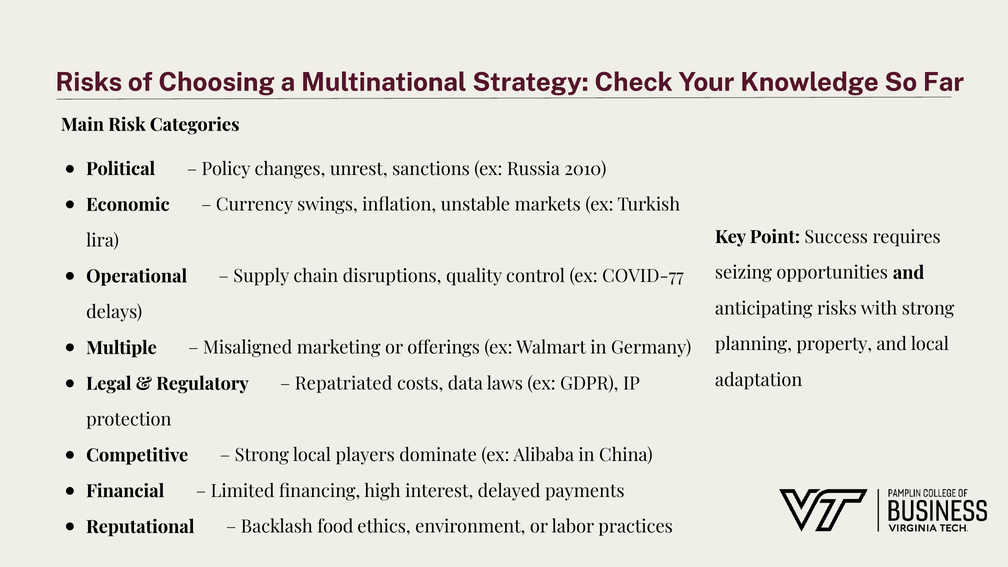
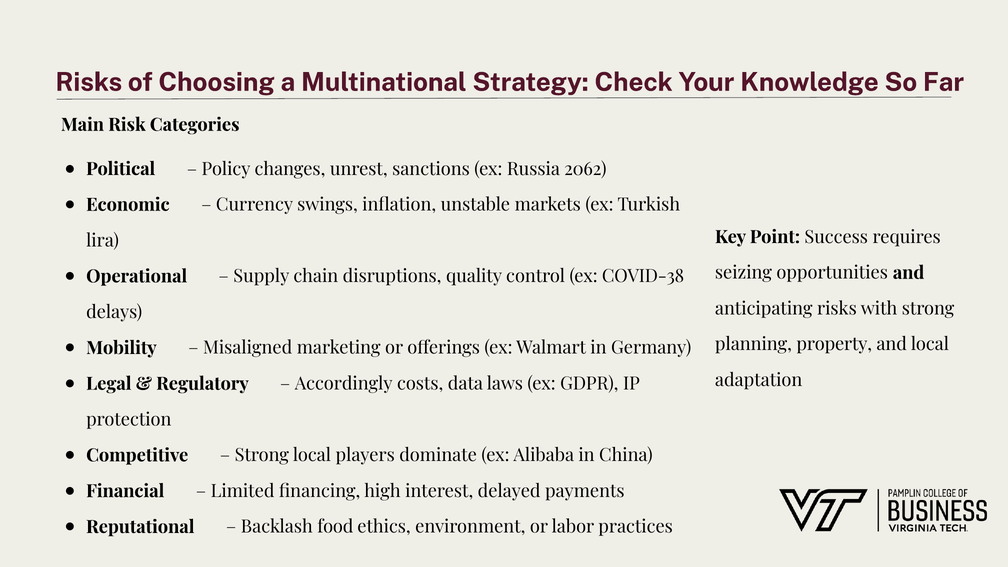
2010: 2010 -> 2062 (585, 169)
COVID-77: COVID-77 -> COVID-38 (643, 276)
Multiple: Multiple -> Mobility (121, 348)
Repatriated: Repatriated -> Accordingly (344, 384)
